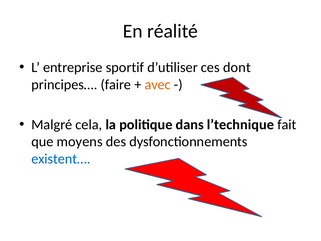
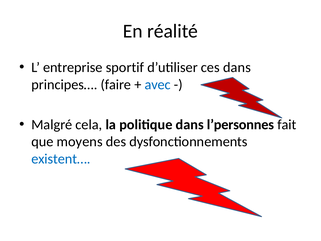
ces dont: dont -> dans (237, 67)
avec colour: orange -> blue (158, 84)
l’technique: l’technique -> l’personnes (241, 124)
